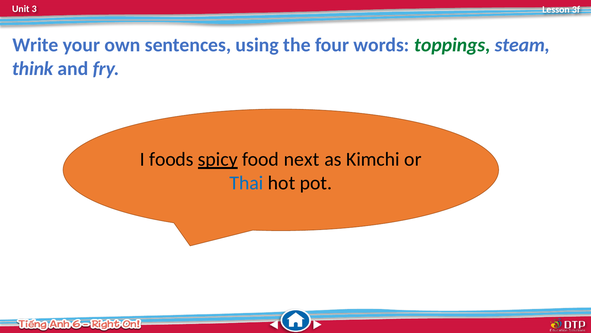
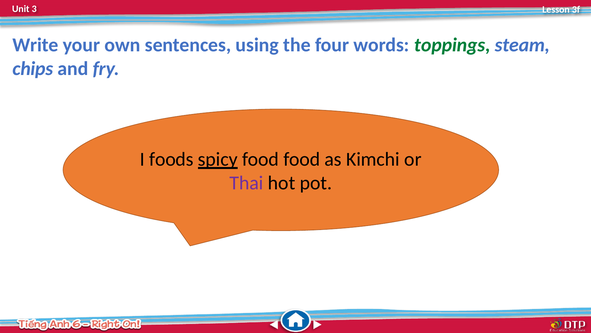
think: think -> chips (33, 68)
food next: next -> food (302, 159)
Thai colour: blue -> purple (247, 183)
